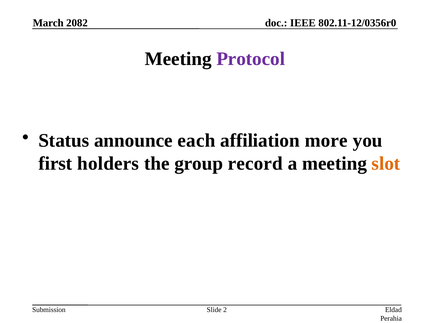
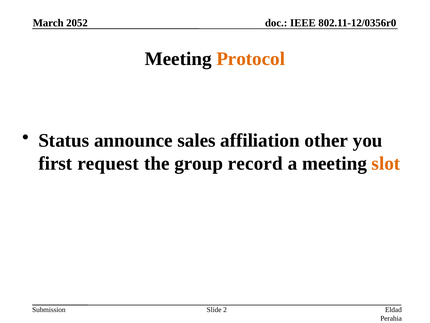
2082: 2082 -> 2052 (77, 23)
Protocol colour: purple -> orange (251, 59)
each: each -> sales (197, 140)
more: more -> other (326, 140)
holders: holders -> request (108, 163)
